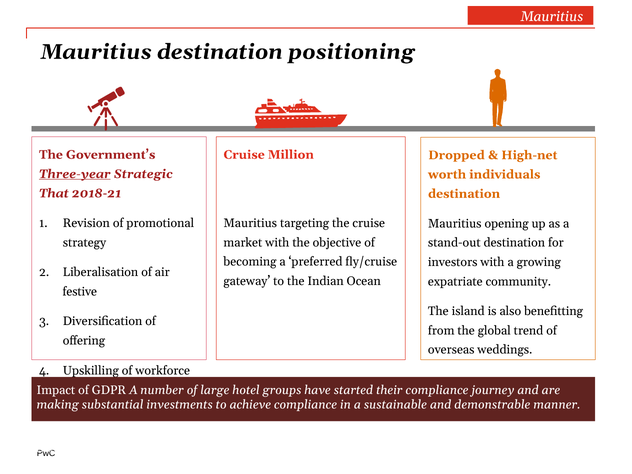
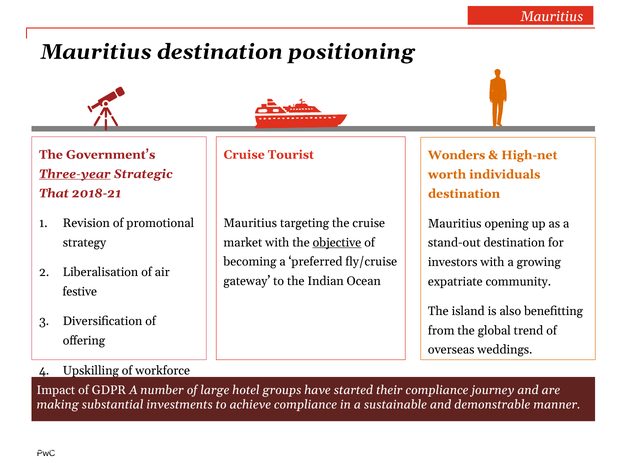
Million: Million -> Tourist (291, 155)
Dropped: Dropped -> Wonders (457, 155)
objective underline: none -> present (337, 242)
